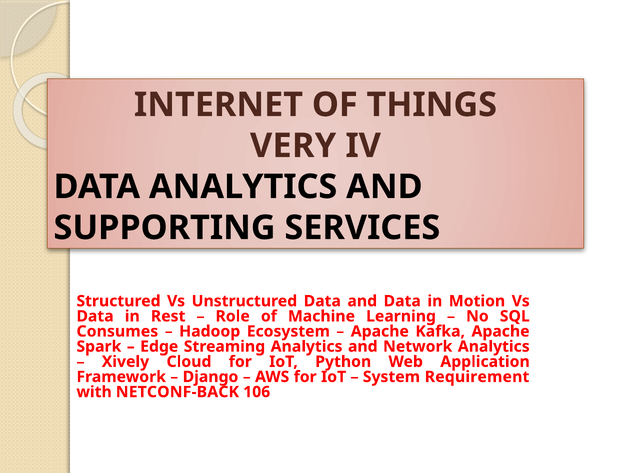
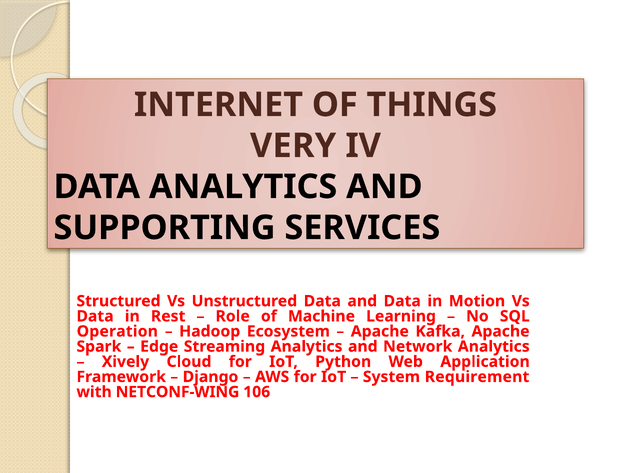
Consumes: Consumes -> Operation (117, 332)
NETCONF-BACK: NETCONF-BACK -> NETCONF-WING (178, 392)
